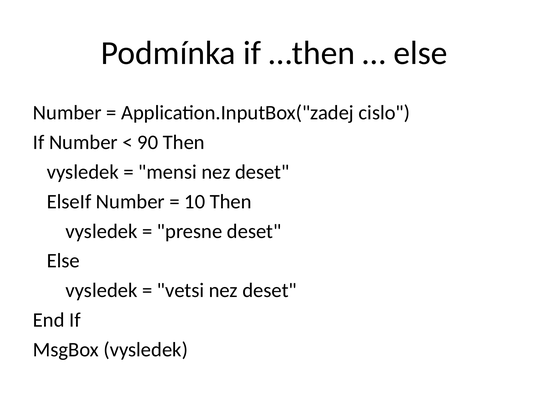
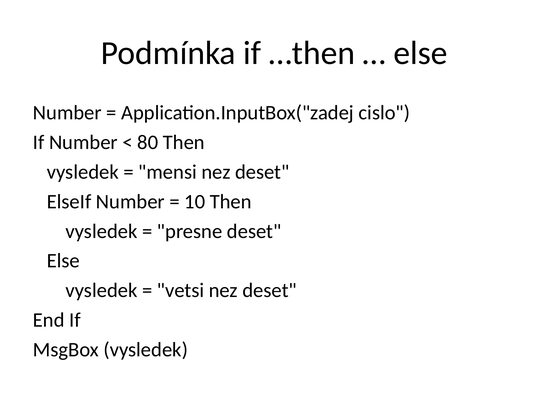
90: 90 -> 80 (148, 142)
